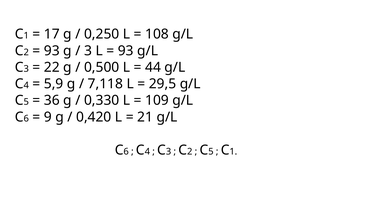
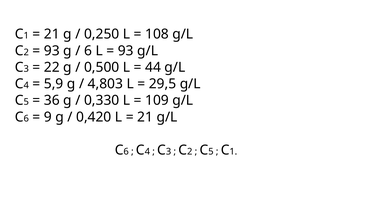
17: 17 -> 21 (52, 34)
3: 3 -> 6 (88, 51)
7,118: 7,118 -> 4,803 (105, 84)
